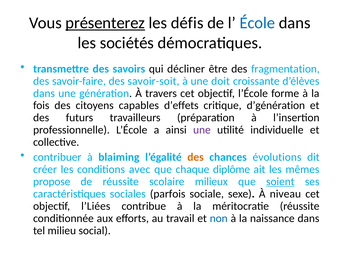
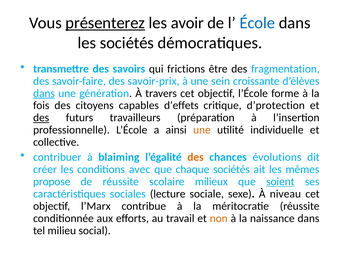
défis: défis -> avoir (187, 23)
décliner: décliner -> frictions (186, 69)
savoir-soit: savoir-soit -> savoir-prix (153, 81)
doit: doit -> sein (221, 81)
dans underline: none -> present (44, 93)
d’génération: d’génération -> d’protection (276, 106)
des underline: none -> present (41, 118)
une colour: purple -> orange (202, 130)
chaque diplôme: diplôme -> sociétés (231, 169)
parfois: parfois -> lecture (168, 194)
l’Liées: l’Liées -> l’Marx (96, 206)
non colour: blue -> orange (219, 218)
